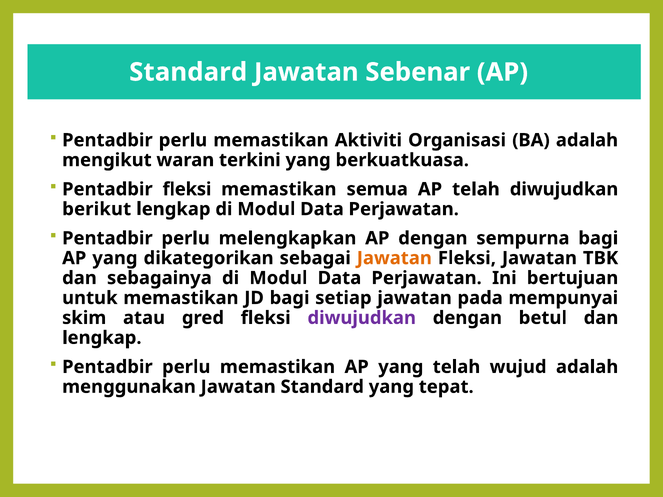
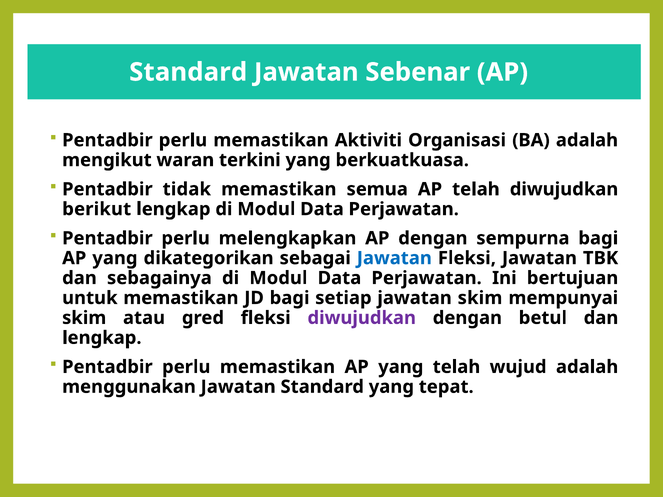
Pentadbir fleksi: fleksi -> tidak (187, 189)
Jawatan colour: orange -> blue (394, 258)
jawatan pada: pada -> skim (480, 298)
